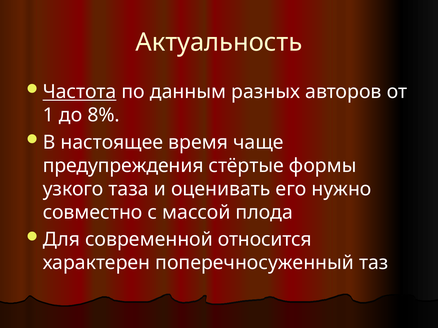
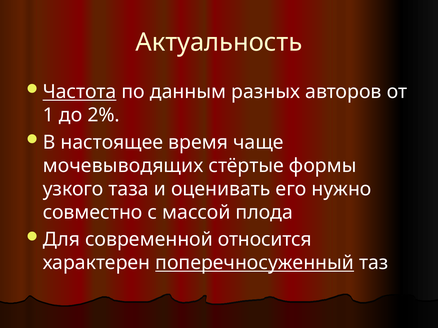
8%: 8% -> 2% (104, 115)
предупреждения: предупреждения -> мочевыводящих (123, 166)
поперечносуженный underline: none -> present (255, 263)
